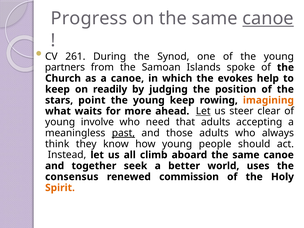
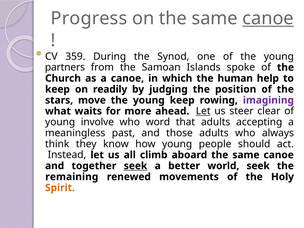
261: 261 -> 359 (75, 56)
evokes: evokes -> human (235, 78)
point: point -> move (92, 100)
imagining colour: orange -> purple (268, 100)
need: need -> word (158, 122)
past underline: present -> none (123, 133)
seek underline: none -> present (136, 166)
world uses: uses -> seek (258, 166)
consensus: consensus -> remaining (72, 177)
commission: commission -> movements (189, 177)
